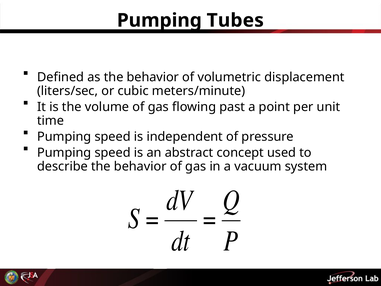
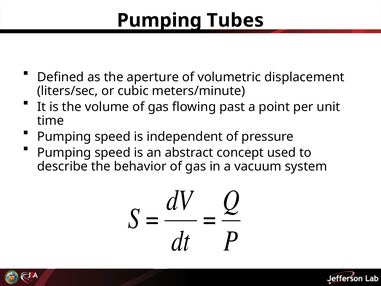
as the behavior: behavior -> aperture (153, 77)
